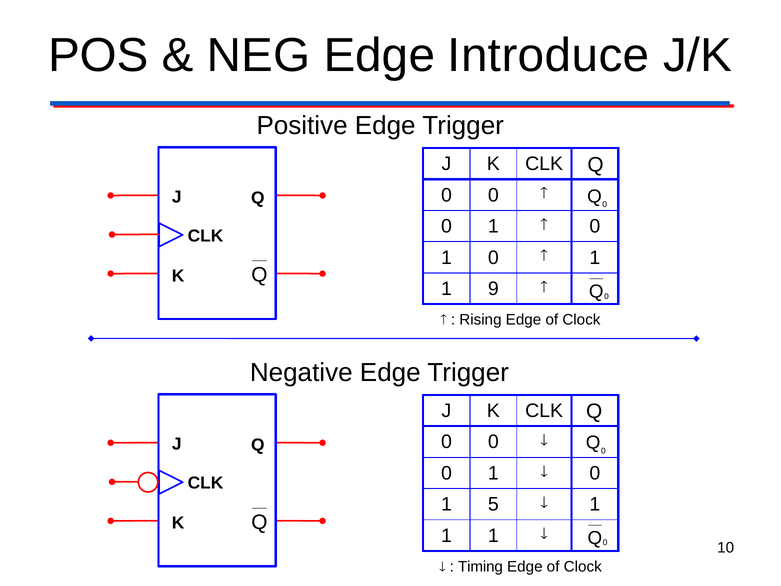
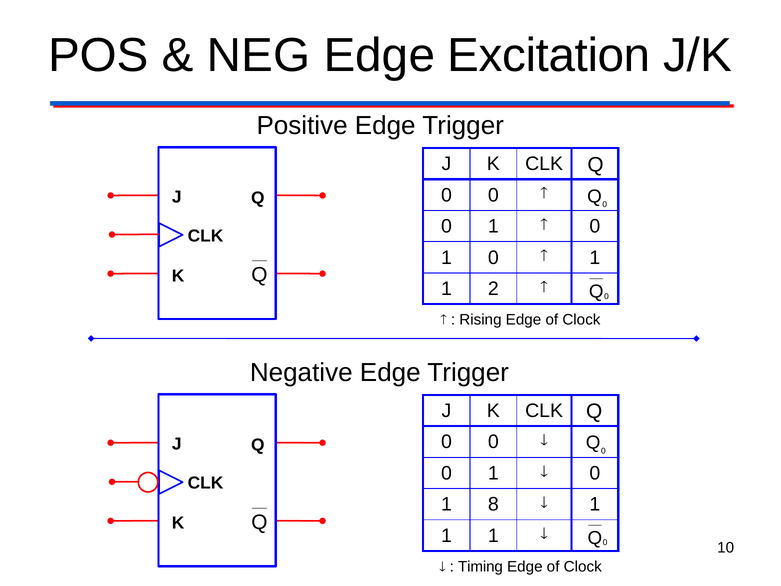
Introduce: Introduce -> Excitation (549, 55)
9: 9 -> 2 (493, 289)
5: 5 -> 8 (493, 504)
